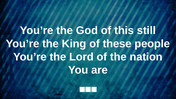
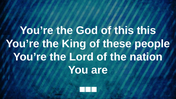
this still: still -> this (146, 30)
